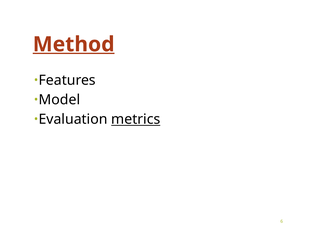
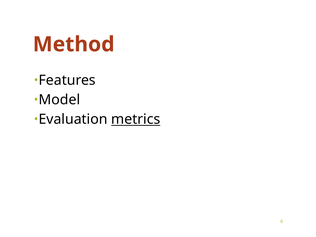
Method underline: present -> none (74, 44)
